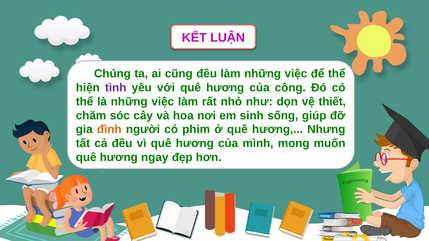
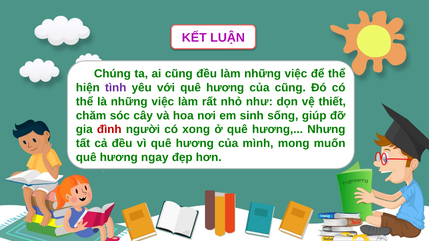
của công: công -> cũng (290, 88)
đình colour: orange -> red (109, 130)
phim: phim -> xong (196, 130)
